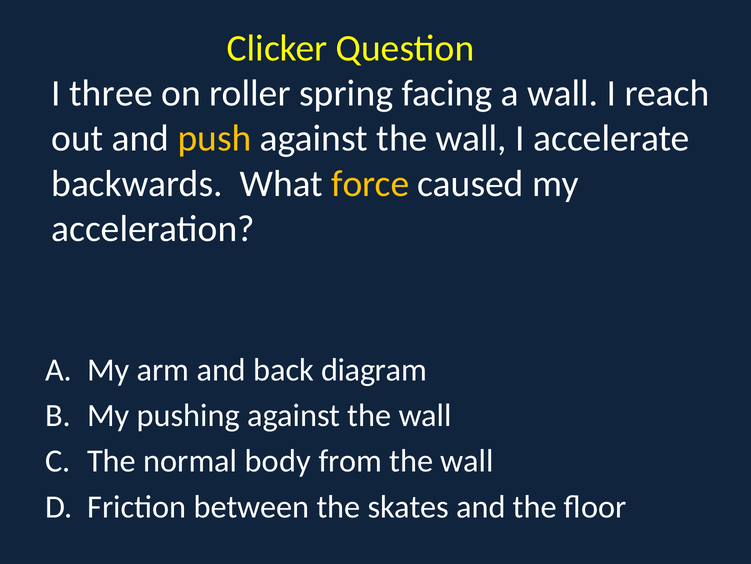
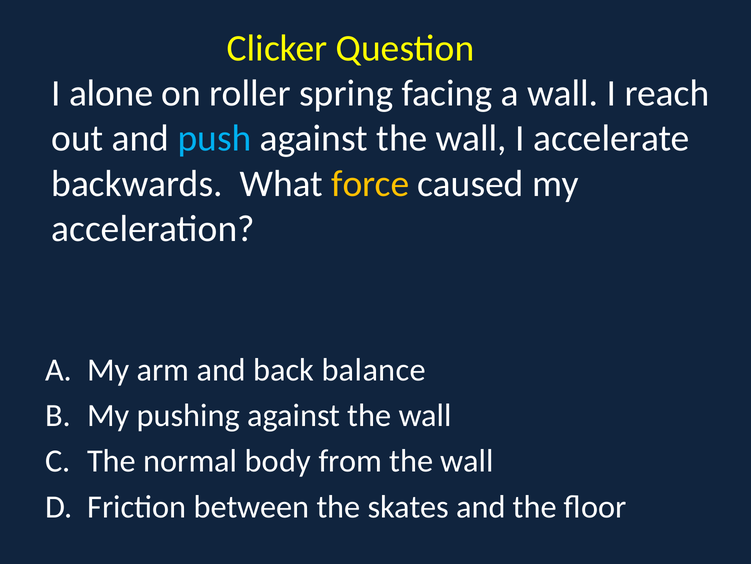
three: three -> alone (111, 93)
push colour: yellow -> light blue (215, 138)
diagram: diagram -> balance (374, 370)
